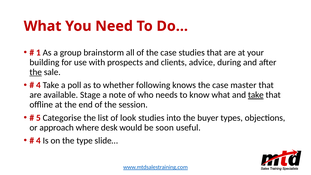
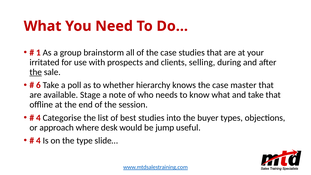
building: building -> irritated (44, 62)
advice: advice -> selling (202, 62)
4: 4 -> 6 (38, 85)
following: following -> hierarchy (153, 85)
take underline: present -> none (256, 95)
5: 5 -> 4 (38, 118)
look: look -> best (128, 118)
soon: soon -> jump (165, 128)
